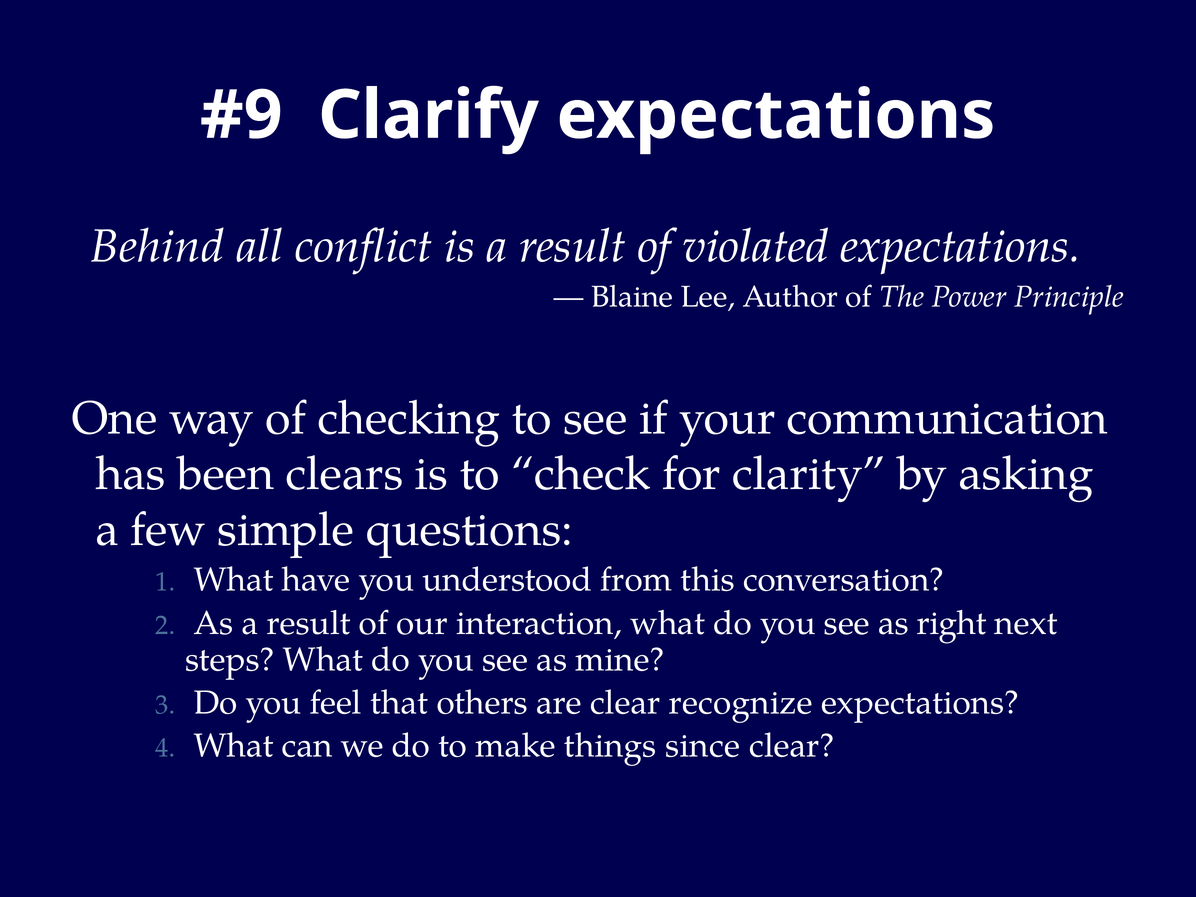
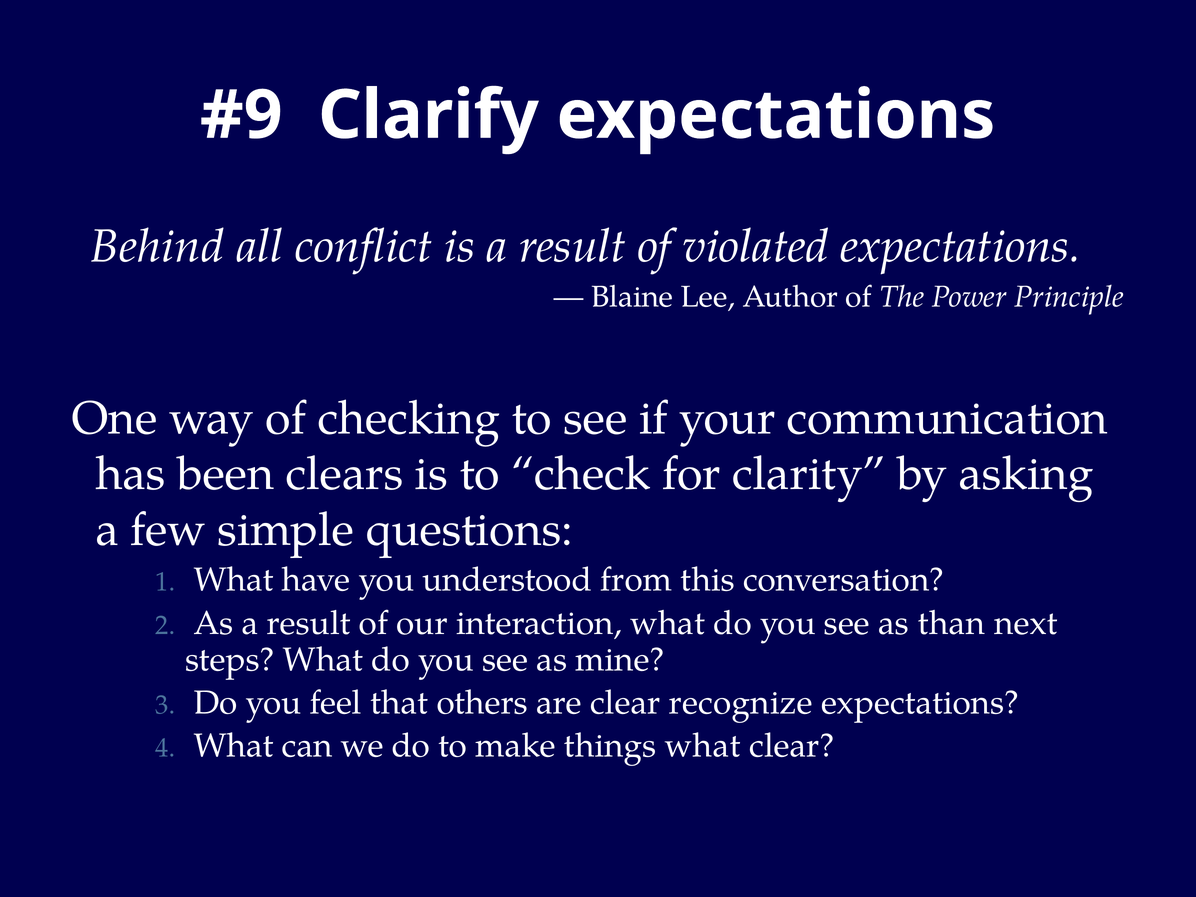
right: right -> than (951, 623)
things since: since -> what (703, 746)
